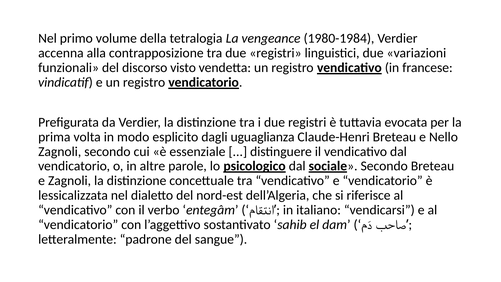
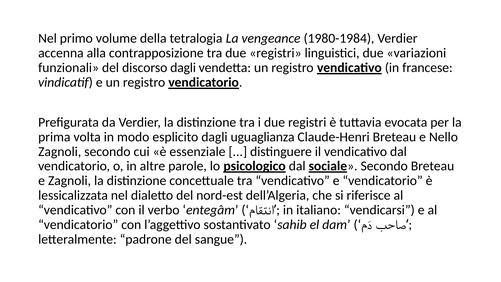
discorso visto: visto -> dagli (183, 68)
